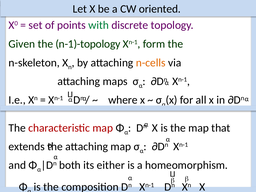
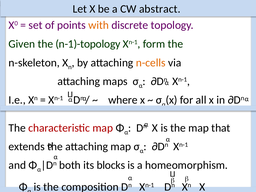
oriented: oriented -> abstract (160, 9)
with colour: green -> orange (99, 25)
either: either -> blocks (111, 165)
